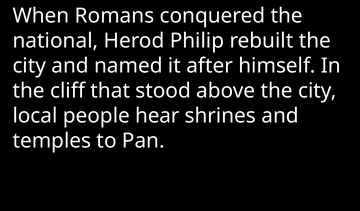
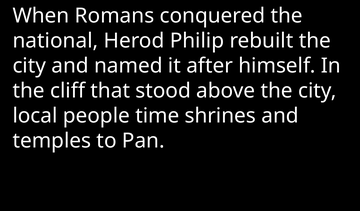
hear: hear -> time (157, 116)
